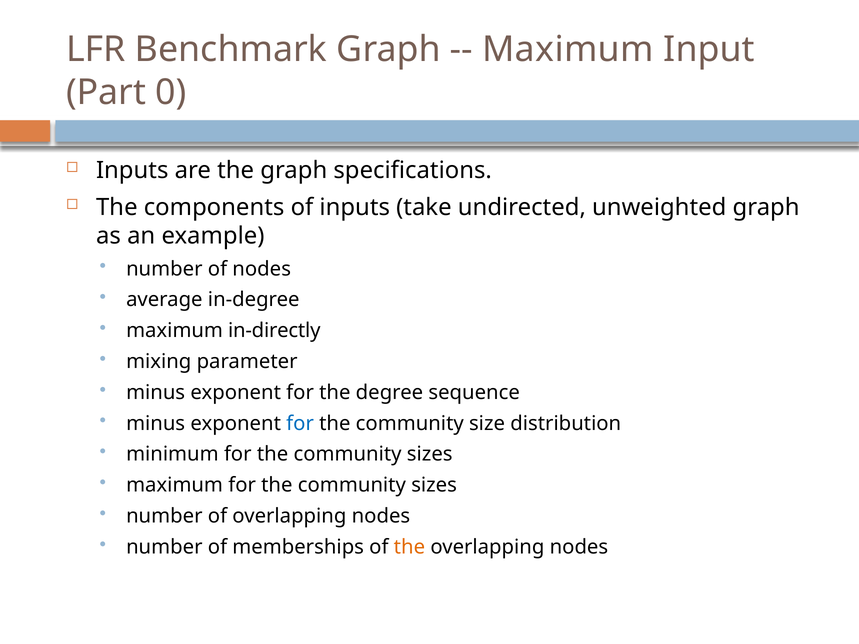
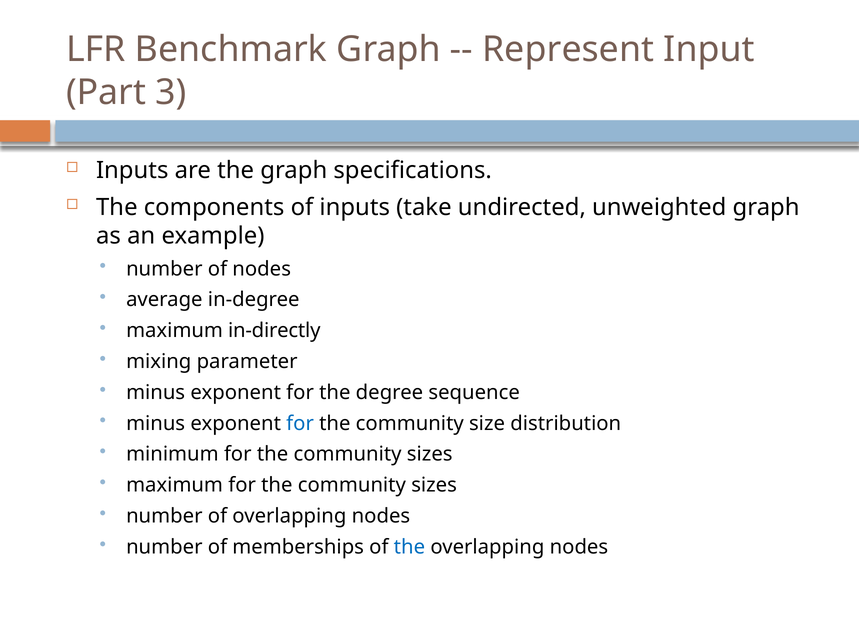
Maximum: Maximum -> Represent (568, 50)
0: 0 -> 3 (171, 93)
the colour: orange -> blue (409, 547)
